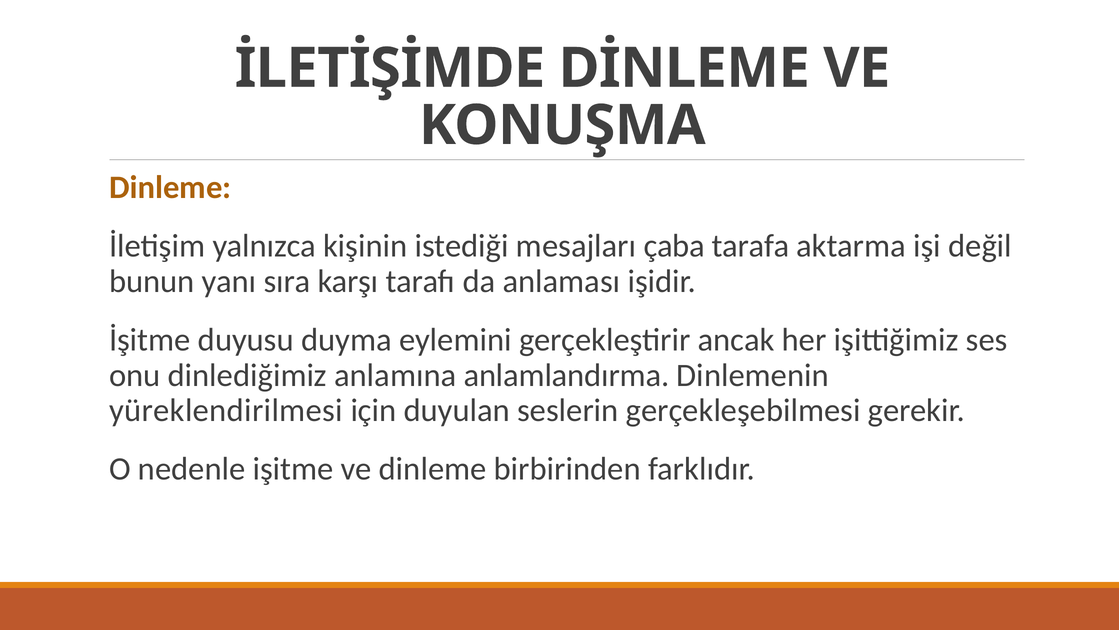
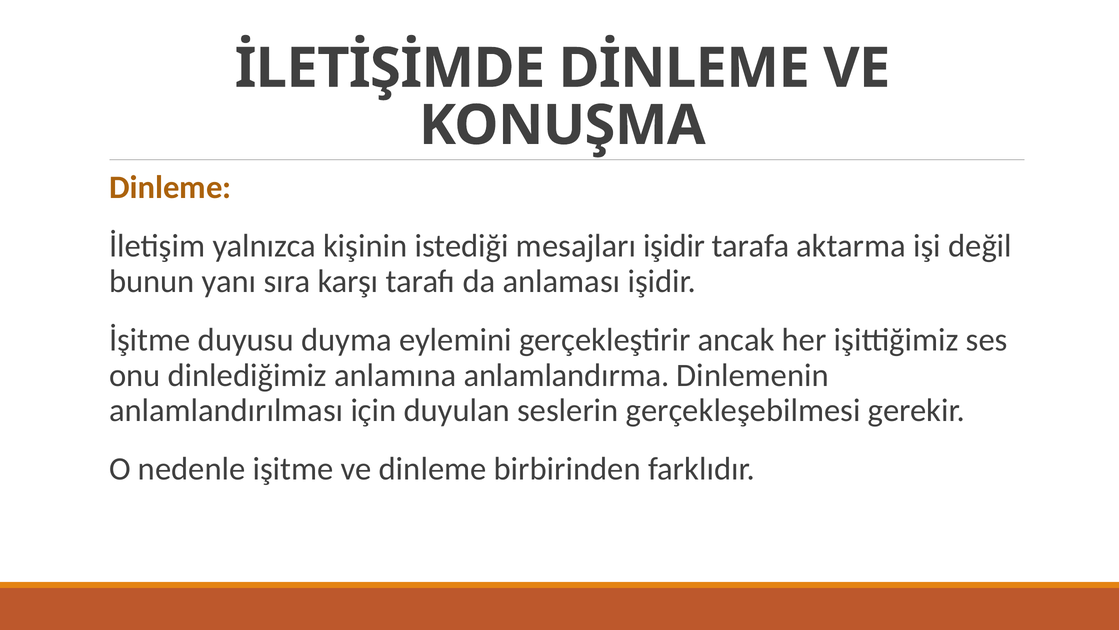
mesajları çaba: çaba -> işidir (674, 246)
yüreklendirilmesi: yüreklendirilmesi -> anlamlandırılması (226, 410)
